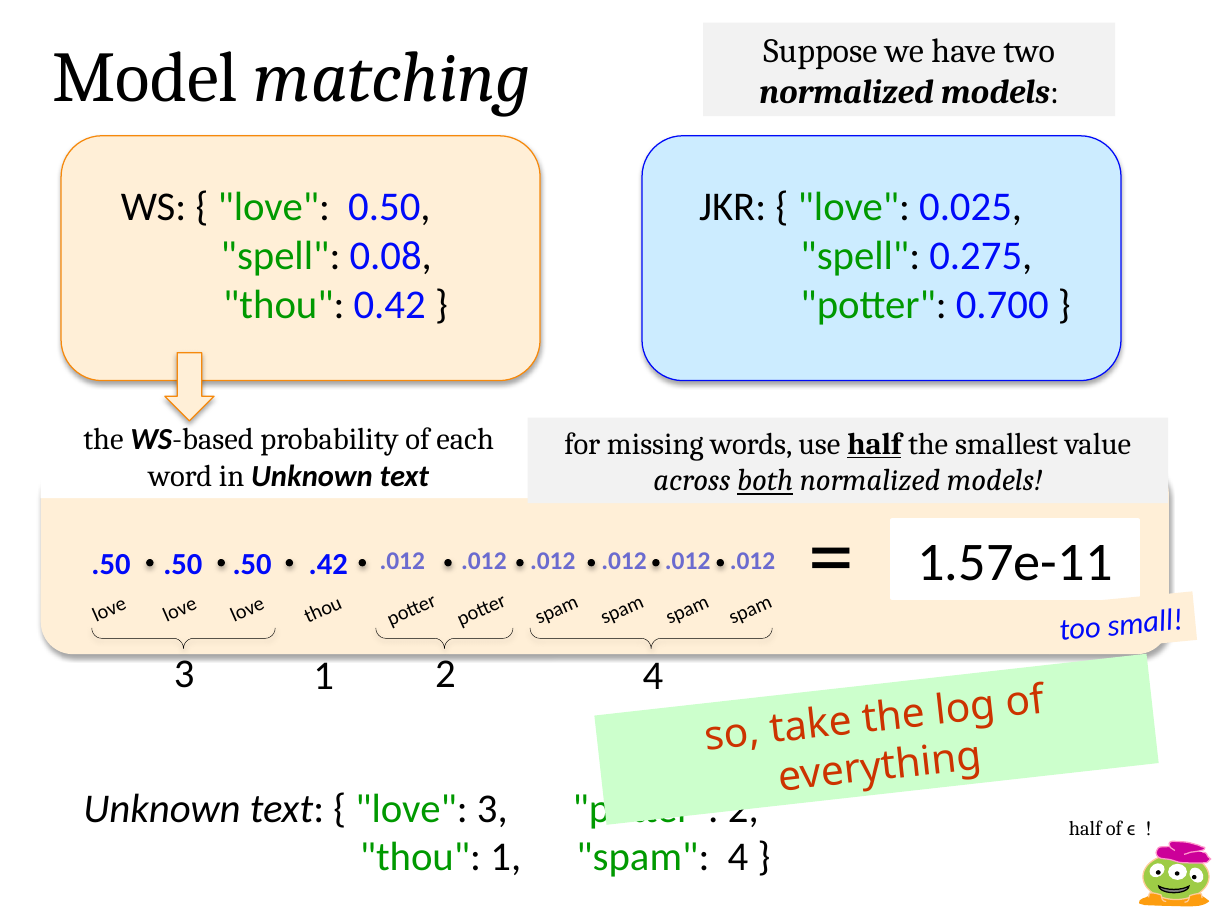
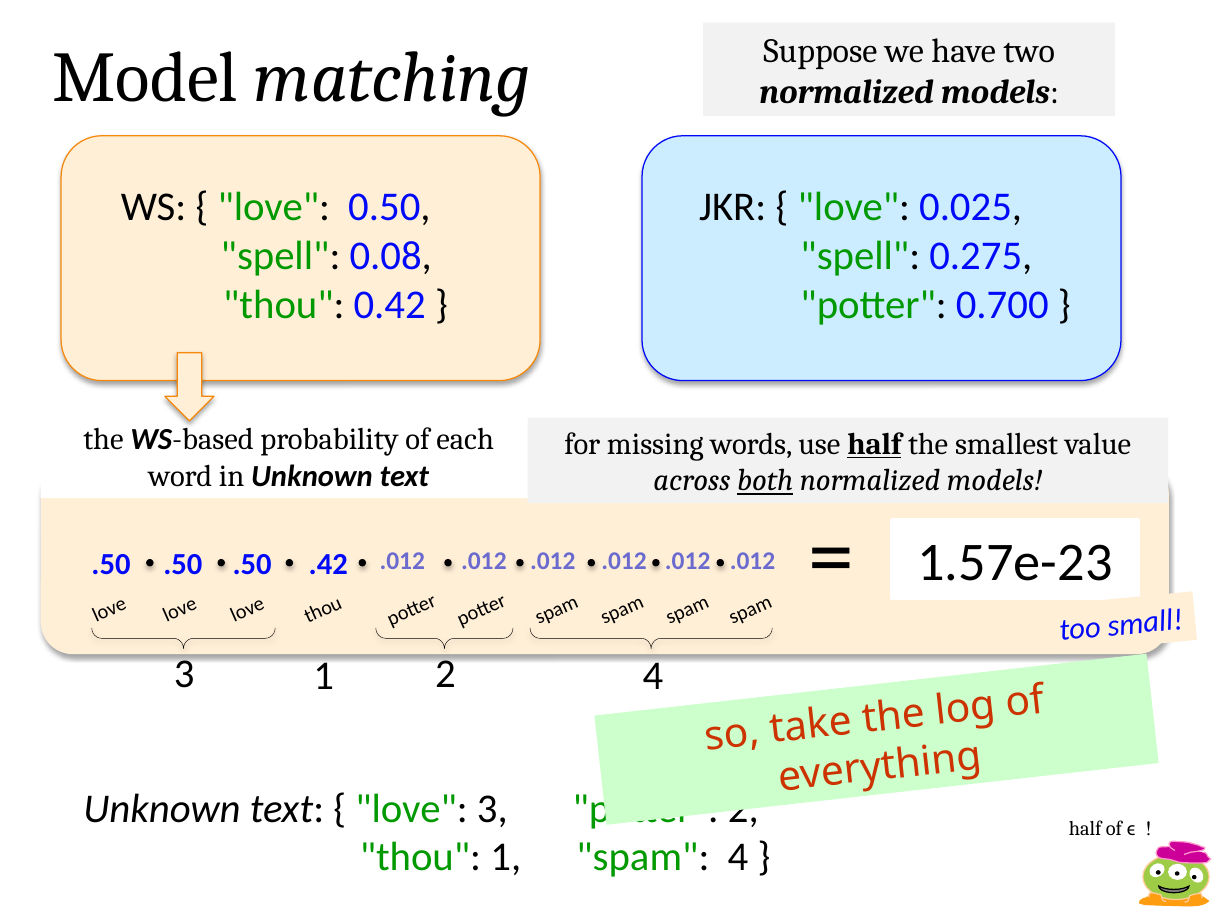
1.57e-11: 1.57e-11 -> 1.57e-23 (1015, 562)
